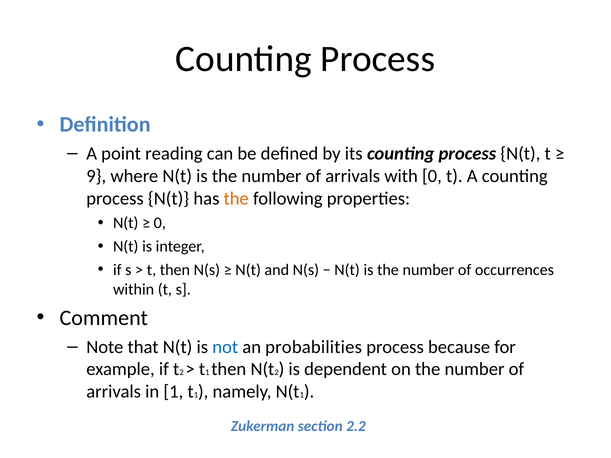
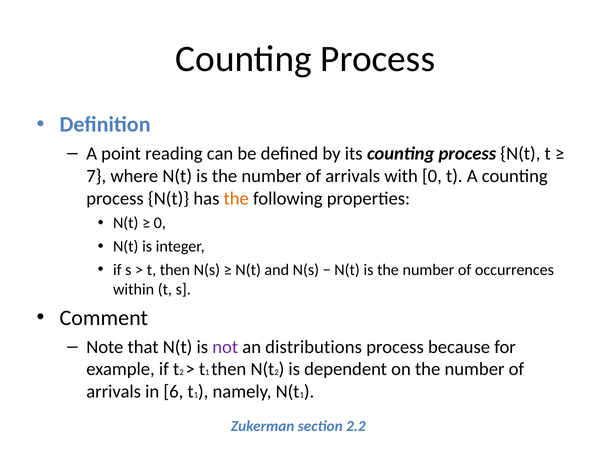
9: 9 -> 7 (96, 176)
not colour: blue -> purple (225, 347)
probabilities: probabilities -> distributions (314, 347)
in 1: 1 -> 6 (173, 392)
